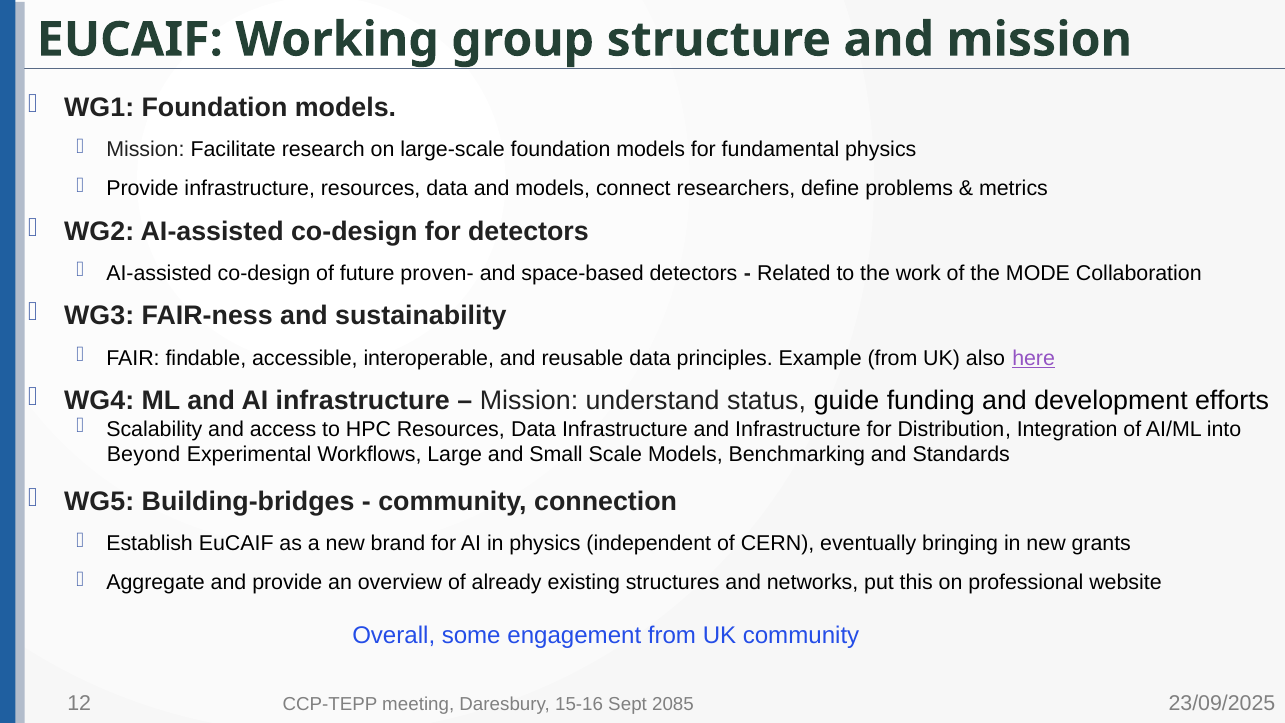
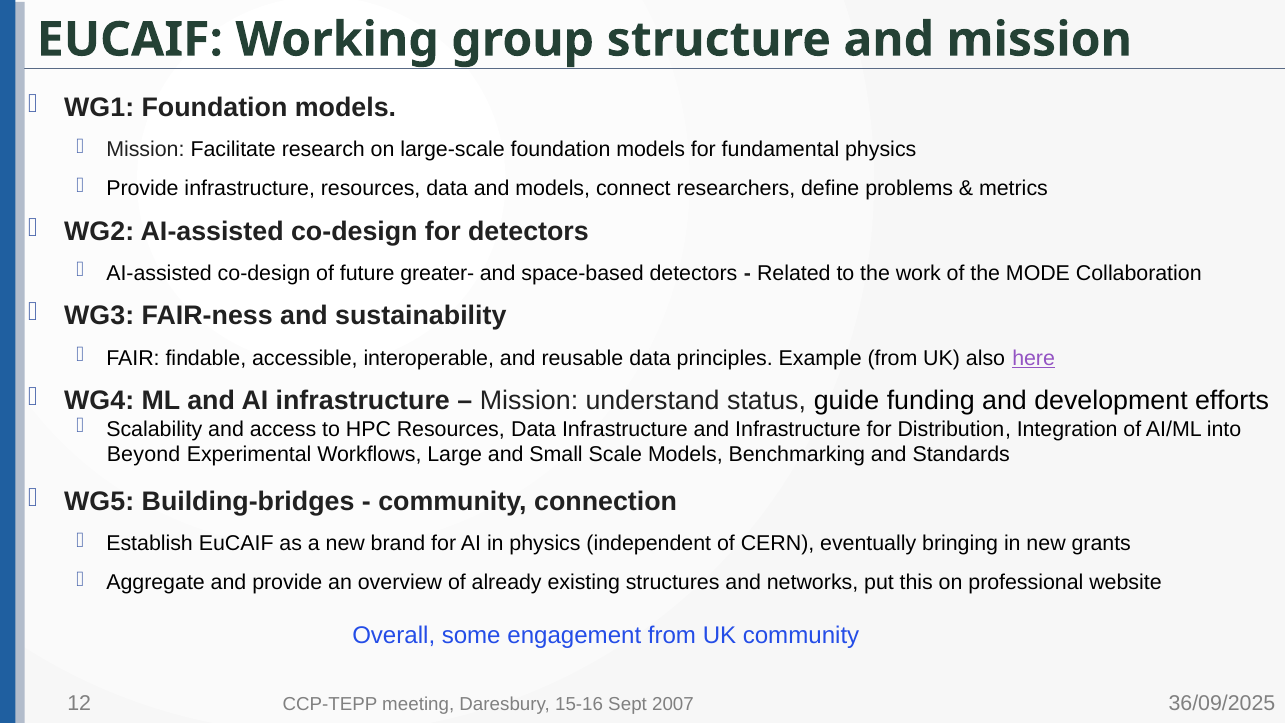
proven-: proven- -> greater- (437, 273)
23/09/2025: 23/09/2025 -> 36/09/2025 (1222, 703)
2085: 2085 -> 2007 (673, 704)
